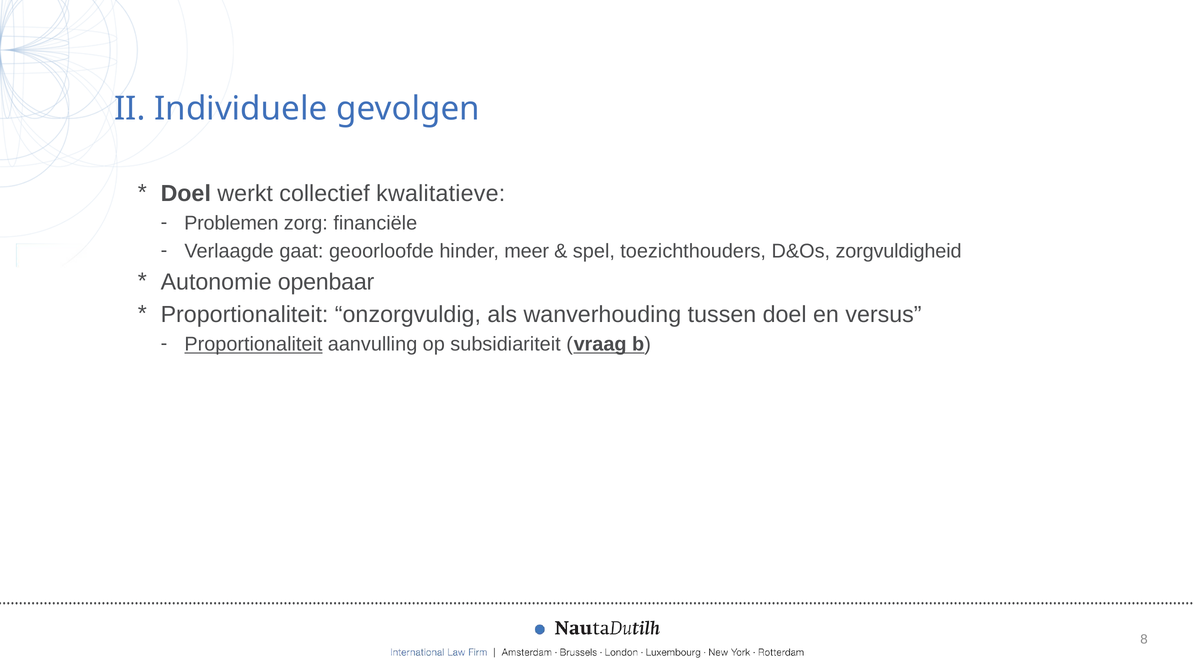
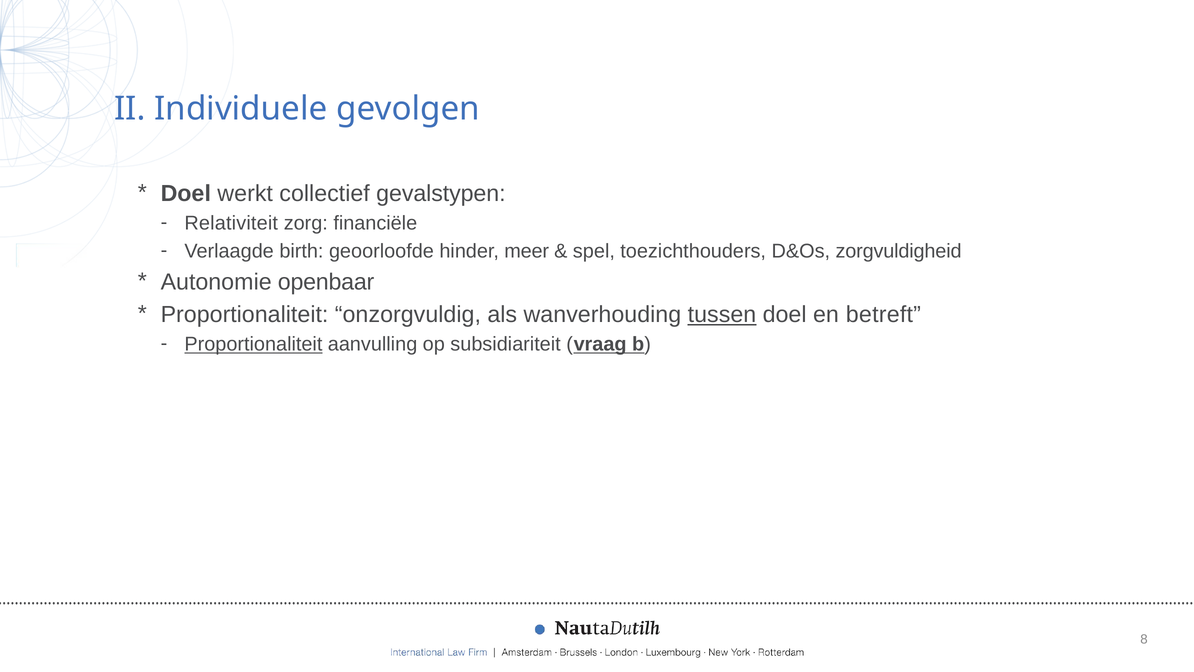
kwalitatieve: kwalitatieve -> gevalstypen (441, 194)
Problemen: Problemen -> Relativiteit (231, 223)
gaat: gaat -> birth (301, 251)
tussen underline: none -> present (722, 314)
versus: versus -> betreft (883, 314)
